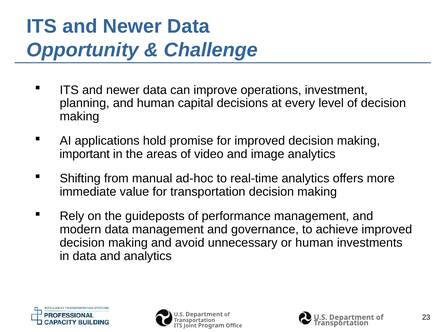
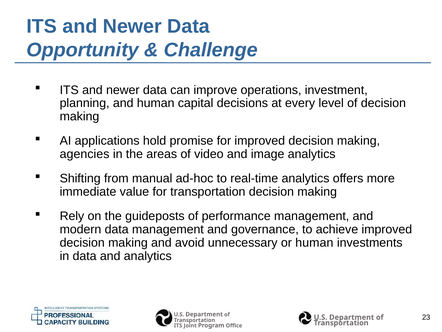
important: important -> agencies (85, 154)
